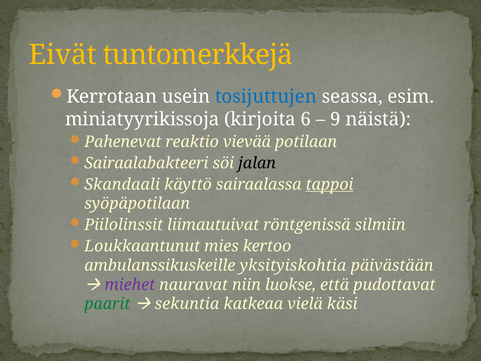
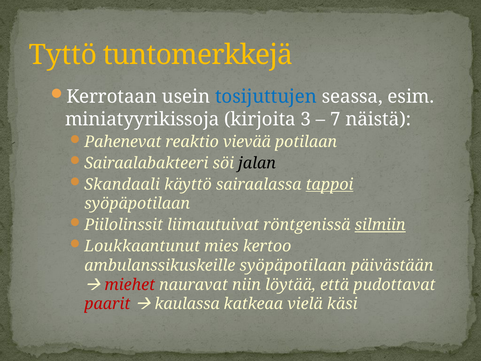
Eivät: Eivät -> Tyttö (63, 55)
6: 6 -> 3 (306, 119)
9: 9 -> 7 (335, 119)
silmiin underline: none -> present (380, 225)
ambulanssikuskeille yksityiskohtia: yksityiskohtia -> syöpäpotilaan (293, 265)
miehet colour: purple -> red (130, 285)
luokse: luokse -> löytää (291, 285)
paarit colour: green -> red (107, 304)
sekuntia: sekuntia -> kaulassa (187, 304)
